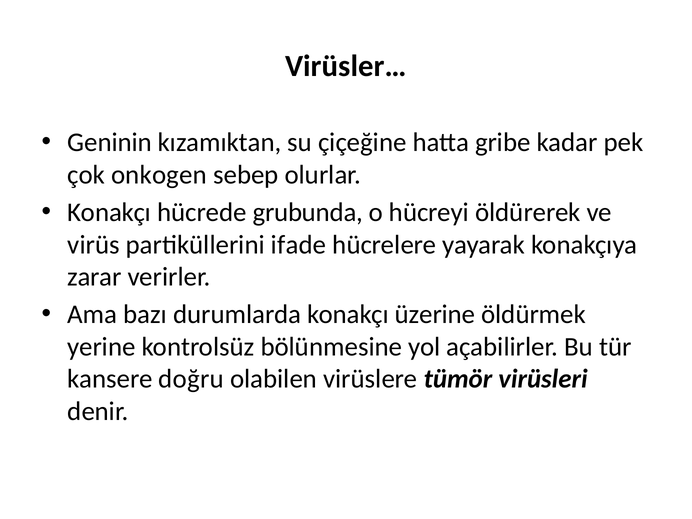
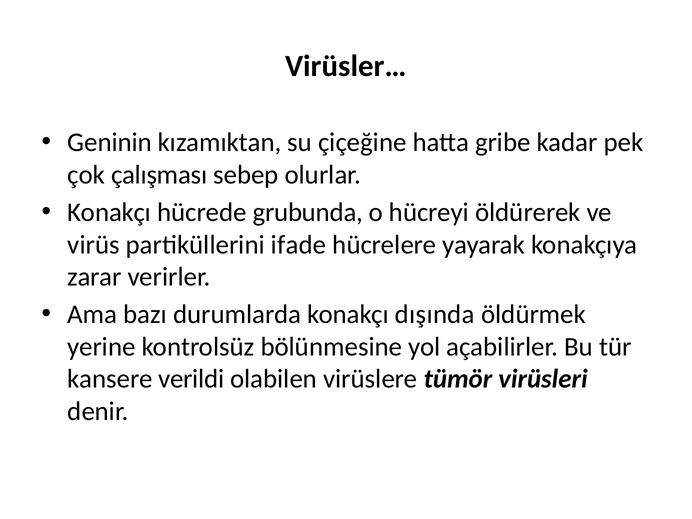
onkogen: onkogen -> çalışması (159, 175)
üzerine: üzerine -> dışında (435, 314)
doğru: doğru -> verildi (191, 379)
